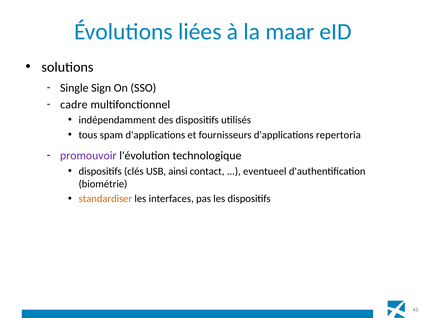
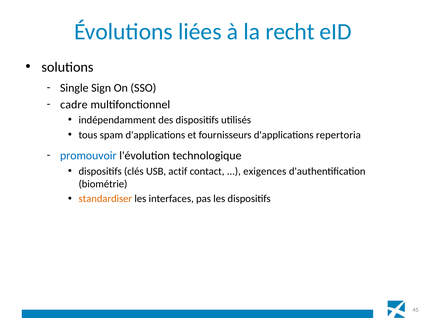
maar: maar -> recht (290, 32)
promouvoir colour: purple -> blue (88, 156)
ainsi: ainsi -> actif (178, 172)
eventueel: eventueel -> exigences (265, 172)
